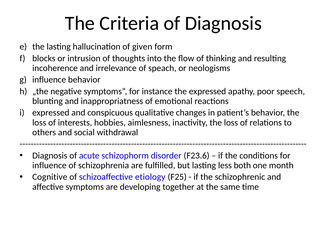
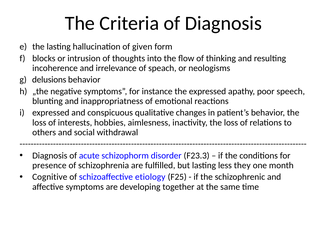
influence: influence -> delusions (49, 80)
F23.6: F23.6 -> F23.3 (197, 156)
influence: influence -> presence (49, 166)
both: both -> they (242, 166)
